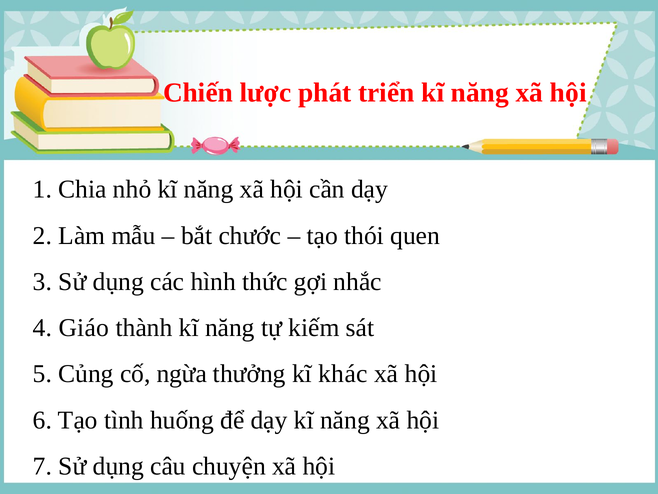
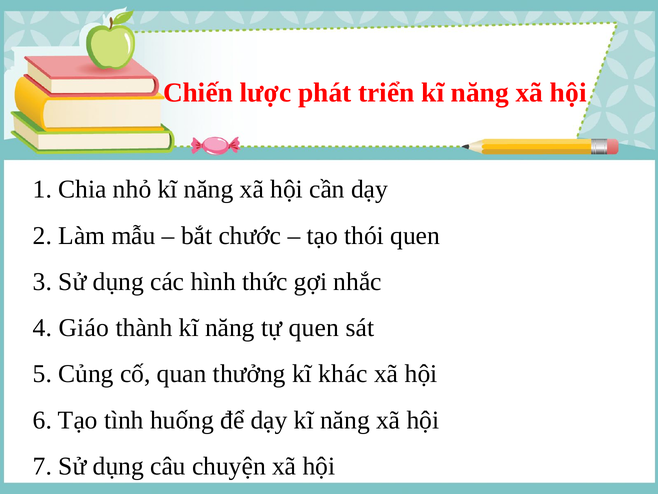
tự kiếm: kiếm -> quen (314, 328)
ngừa: ngừa -> quan (182, 374)
